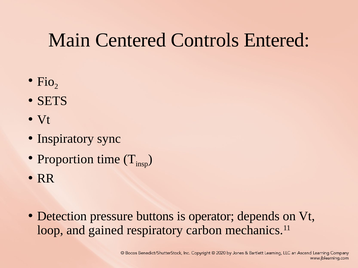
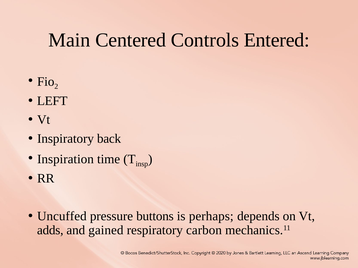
SETS: SETS -> LEFT (52, 101)
sync: sync -> back (109, 139)
Proportion: Proportion -> Inspiration (65, 159)
Detection: Detection -> Uncuffed (62, 216)
operator: operator -> perhaps (211, 216)
loop: loop -> adds (50, 230)
